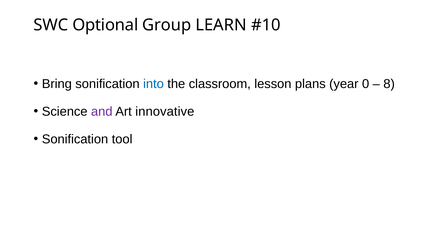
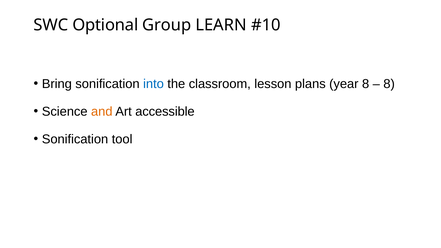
year 0: 0 -> 8 (366, 84)
and colour: purple -> orange (102, 112)
innovative: innovative -> accessible (165, 112)
